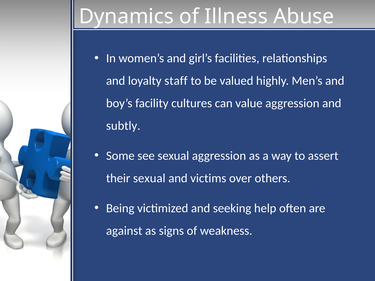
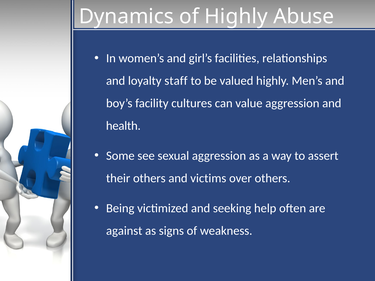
of Illness: Illness -> Highly (236, 16)
subtly: subtly -> health (123, 126)
their sexual: sexual -> others (149, 178)
